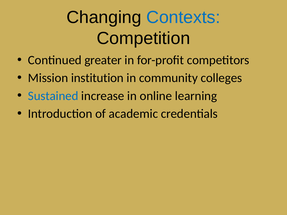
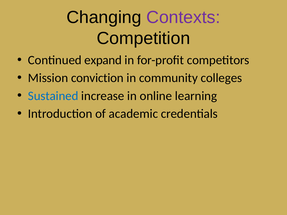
Contexts colour: blue -> purple (183, 17)
greater: greater -> expand (103, 60)
institution: institution -> conviction (97, 78)
